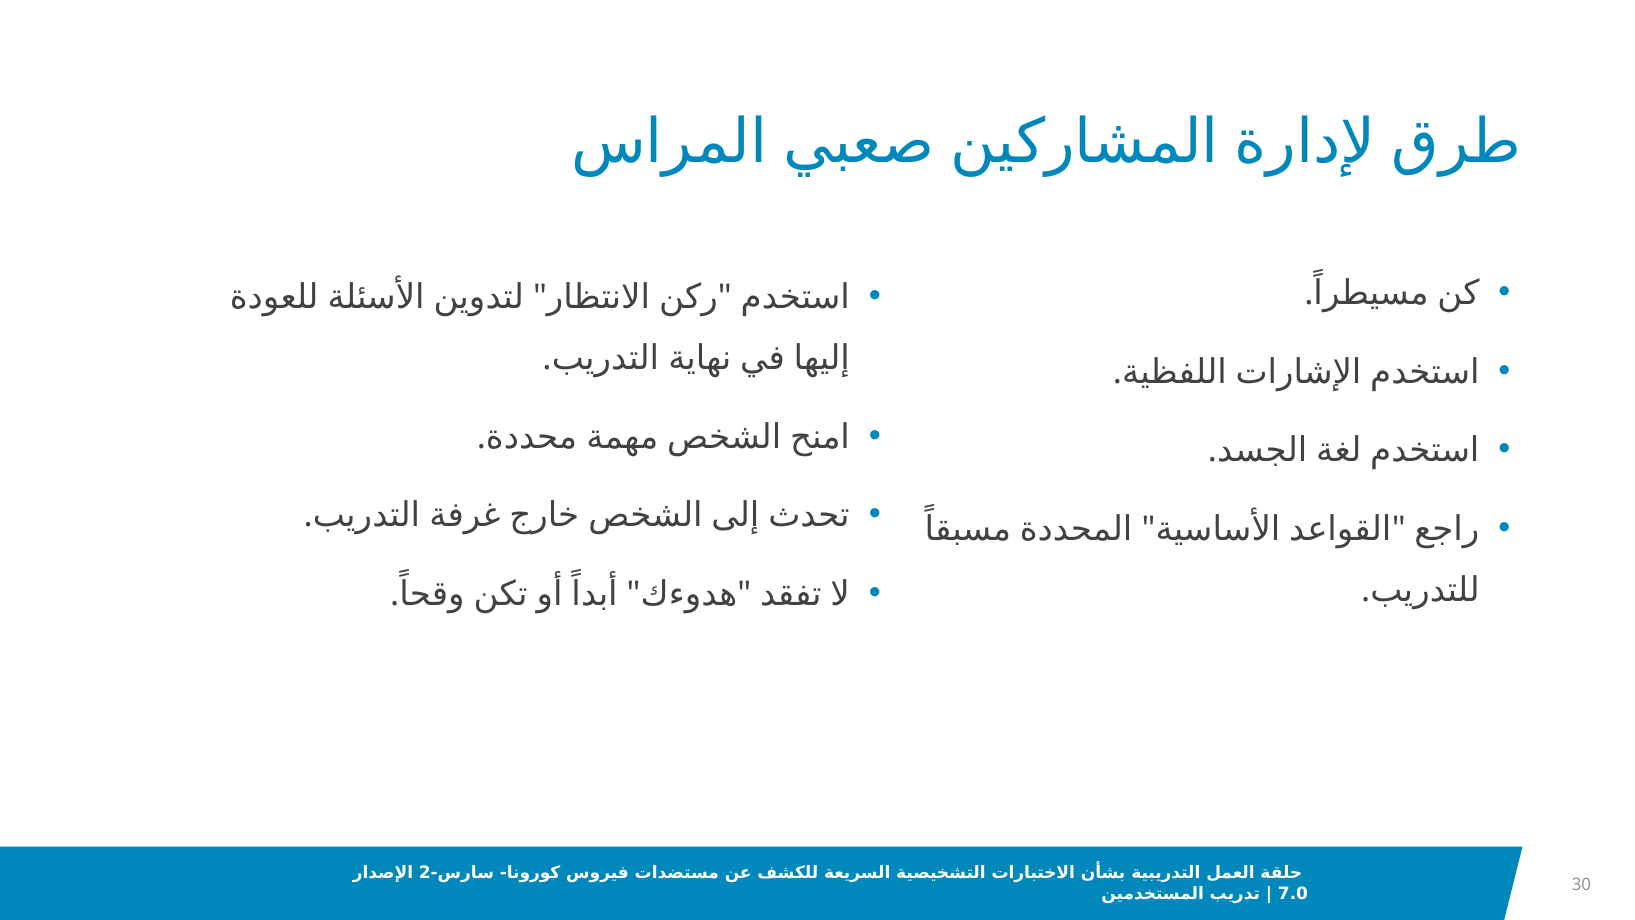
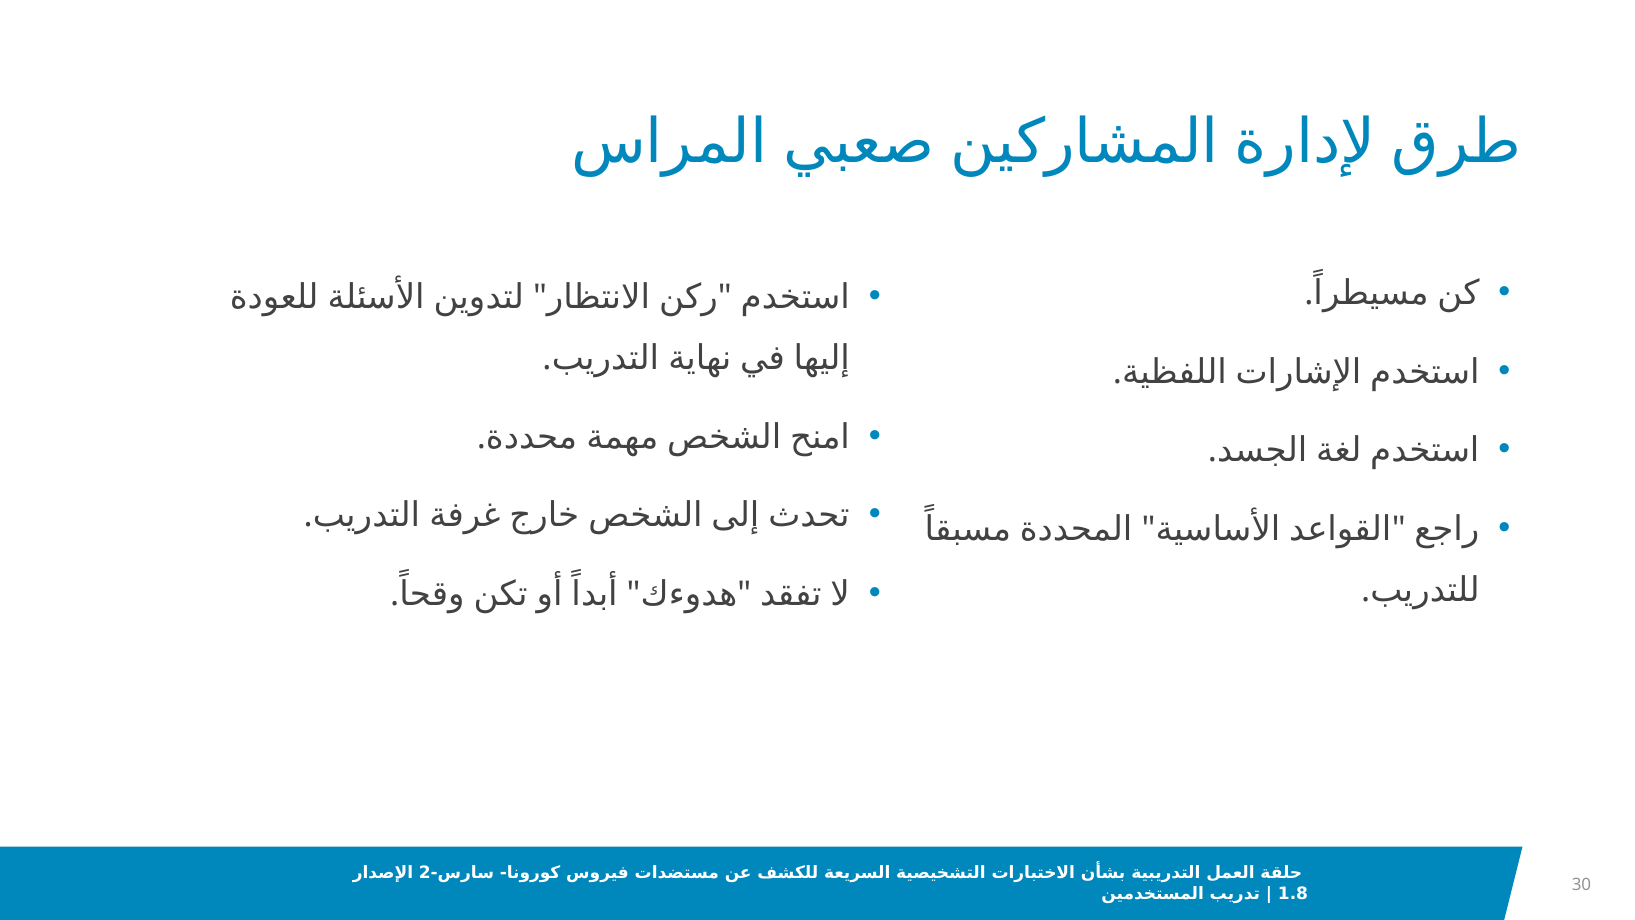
7.0: 7.0 -> 1.8 (1293, 893)
